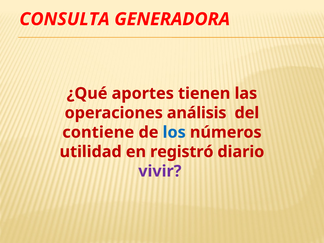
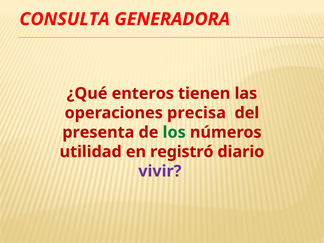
aportes: aportes -> enteros (143, 93)
análisis: análisis -> precisa (197, 113)
contiene: contiene -> presenta (98, 132)
los colour: blue -> green (174, 132)
